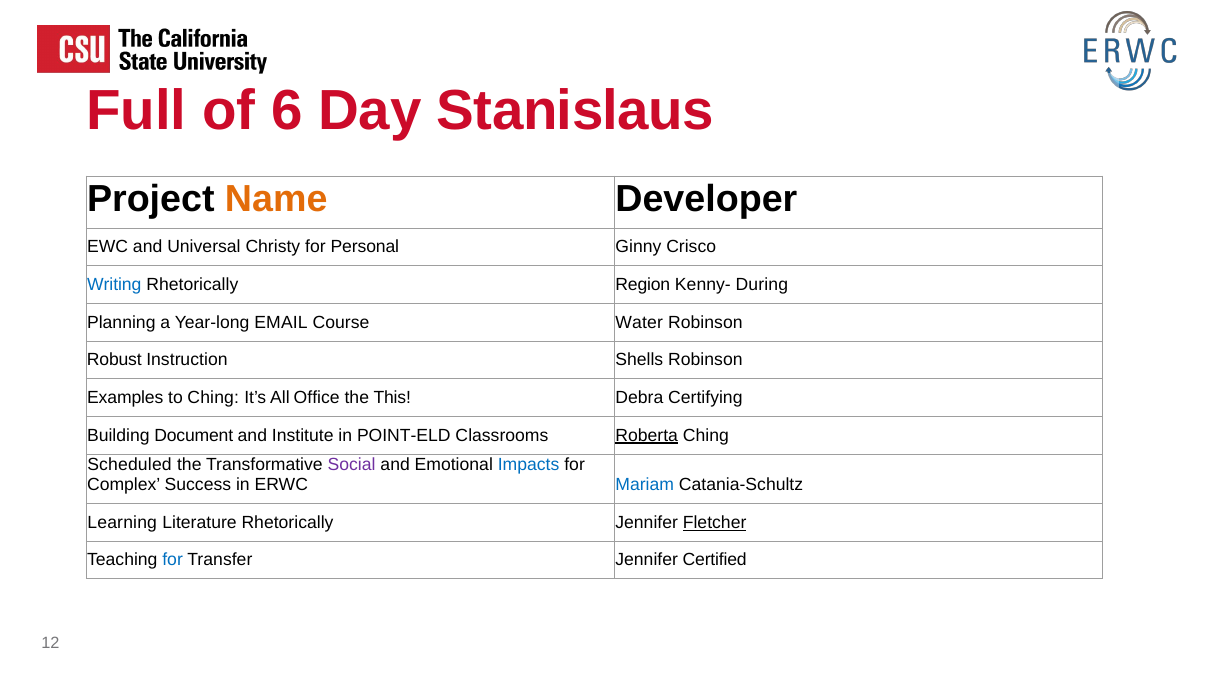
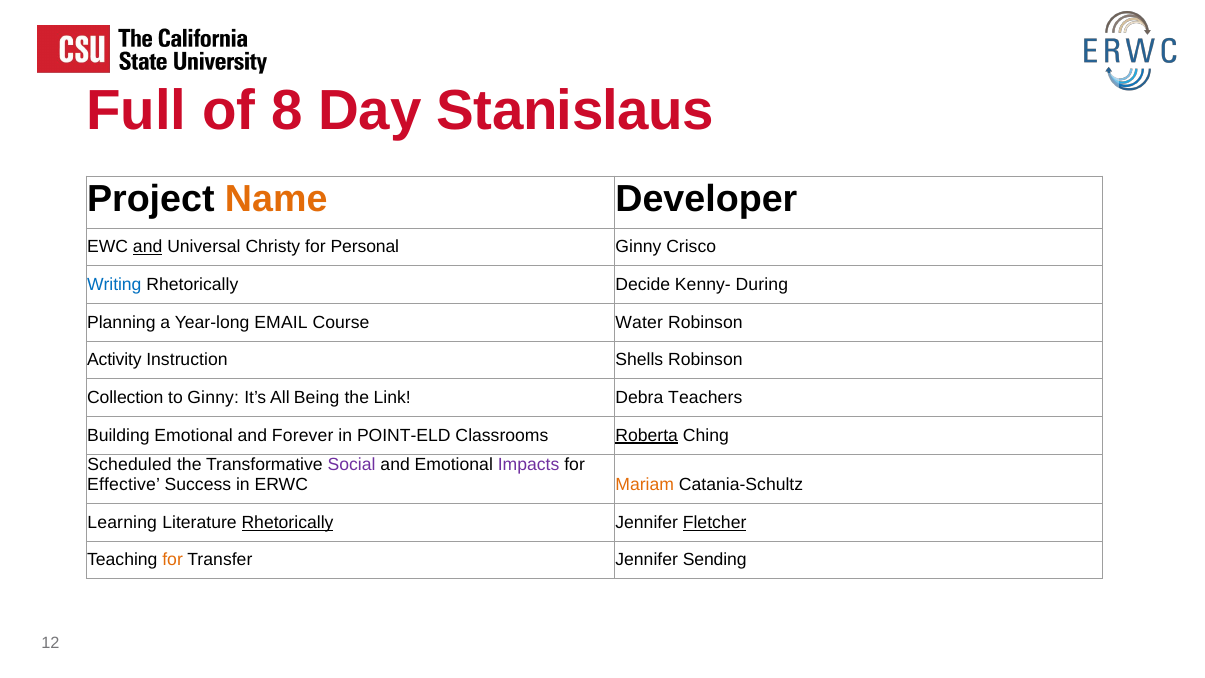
6: 6 -> 8 (287, 111)
and underline: none -> present (148, 247)
Region: Region -> Decide (643, 285)
Robust: Robust -> Activity (114, 360)
Examples: Examples -> Collection (125, 398)
to Ching: Ching -> Ginny (213, 398)
Office: Office -> Being (317, 398)
This: This -> Link (392, 398)
Certifying: Certifying -> Teachers (705, 398)
Building Document: Document -> Emotional (194, 435)
Institute: Institute -> Forever (303, 435)
Impacts colour: blue -> purple (529, 465)
Complex: Complex -> Effective (124, 485)
Mariam colour: blue -> orange (645, 485)
Rhetorically underline: none -> present (288, 522)
for colour: blue -> orange (173, 560)
Certified: Certified -> Sending (715, 560)
